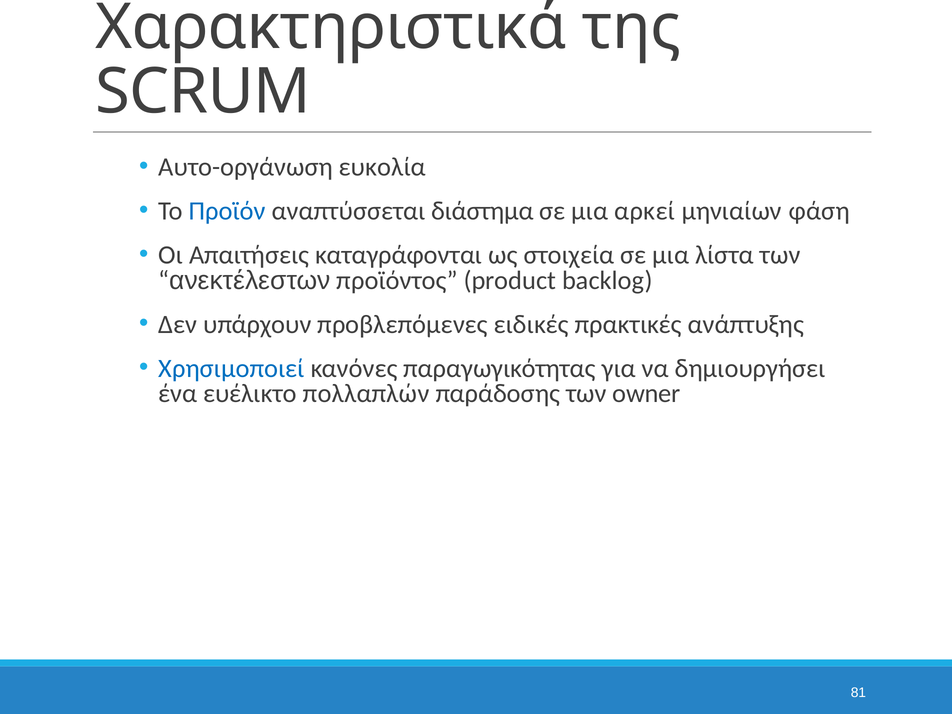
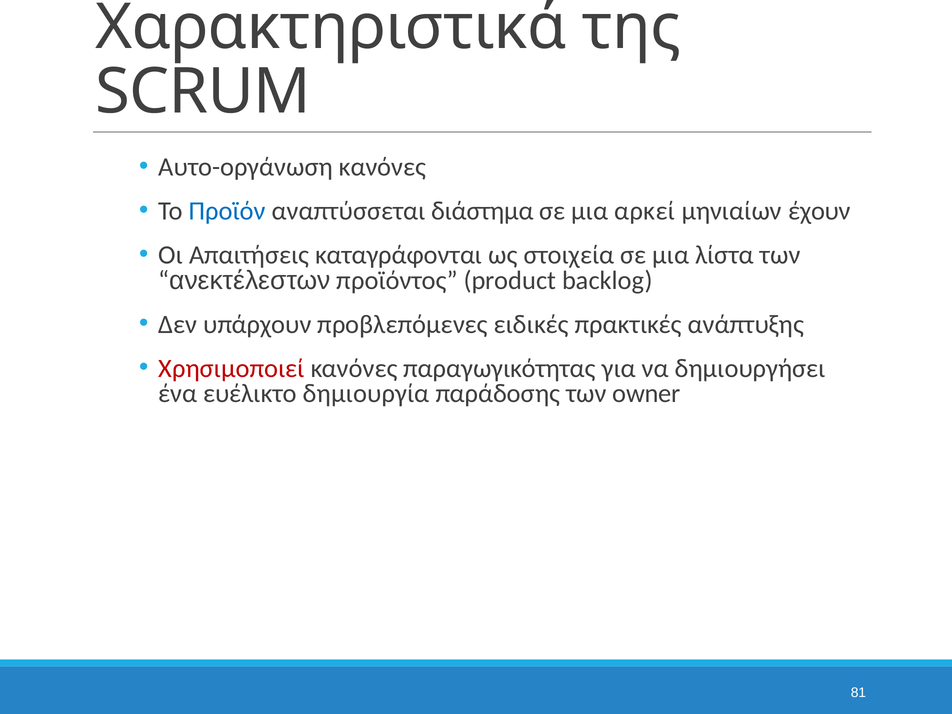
Αυτο-οργάνωση ευκολία: ευκολία -> κανόνες (382, 167)
φάση: φάση -> έχουν (819, 211)
Χρησιμοποιεί colour: blue -> red (231, 368)
πολλαπλών: πολλαπλών -> δημιουργία (366, 394)
